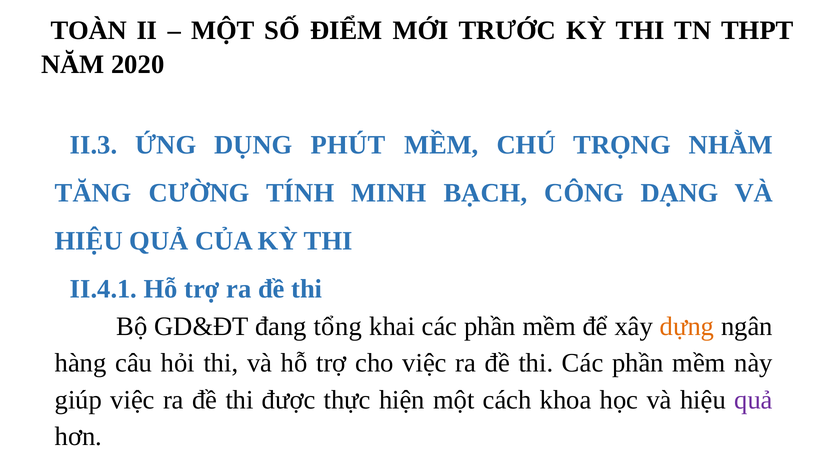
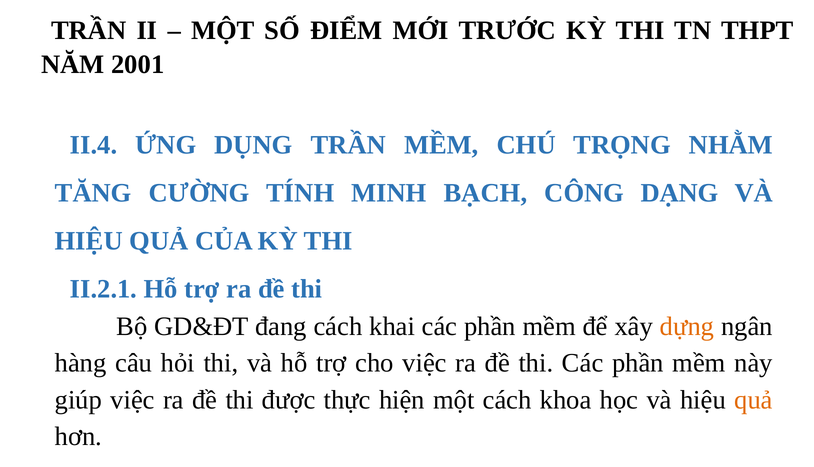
TOÀN: TOÀN -> TRẦN (89, 30)
2020: 2020 -> 2001 (138, 65)
II.3: II.3 -> II.4 (94, 145)
DỤNG PHÚT: PHÚT -> TRẦN (348, 145)
II.4.1: II.4.1 -> II.2.1 (103, 289)
đang tổng: tổng -> cách (338, 326)
quả colour: purple -> orange (753, 400)
